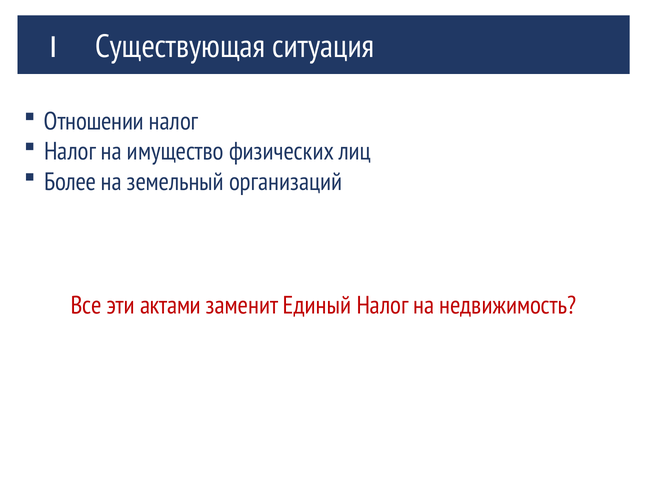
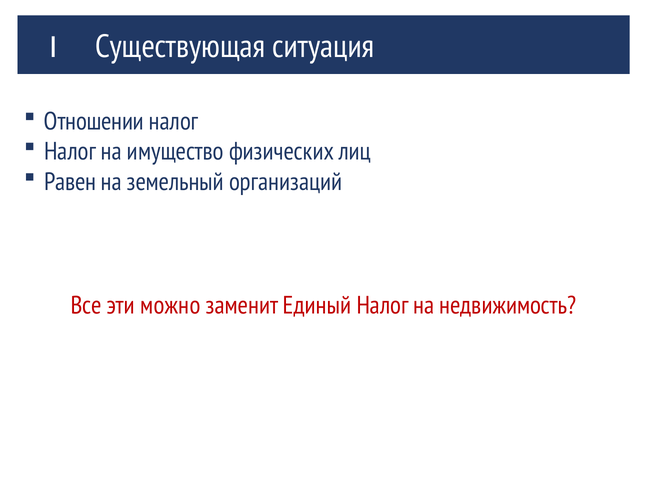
Более: Более -> Равен (70, 182)
актами: актами -> можно (170, 306)
